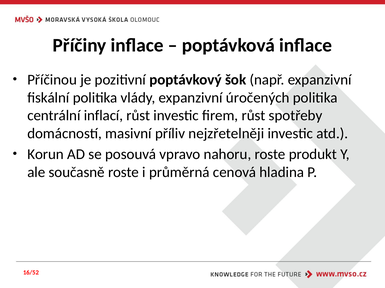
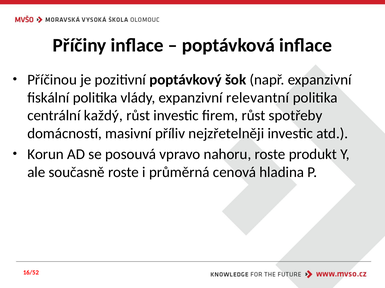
úročených: úročených -> relevantní (258, 98)
inflací: inflací -> každý (103, 116)
